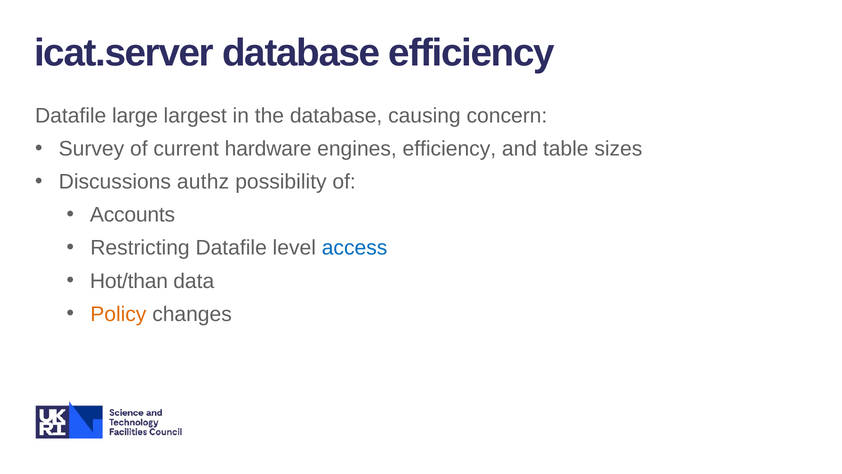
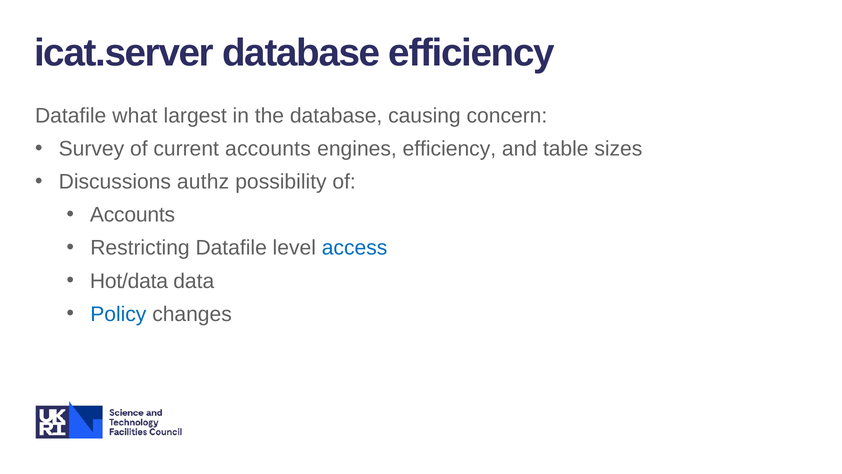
large: large -> what (135, 116)
current hardware: hardware -> accounts (268, 149)
Hot/than: Hot/than -> Hot/data (129, 281)
Policy colour: orange -> blue (118, 314)
